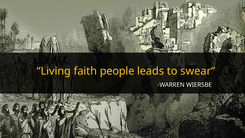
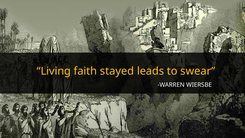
people: people -> stayed (117, 71)
